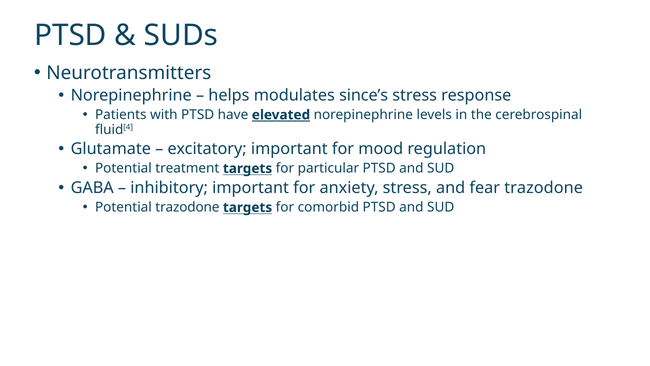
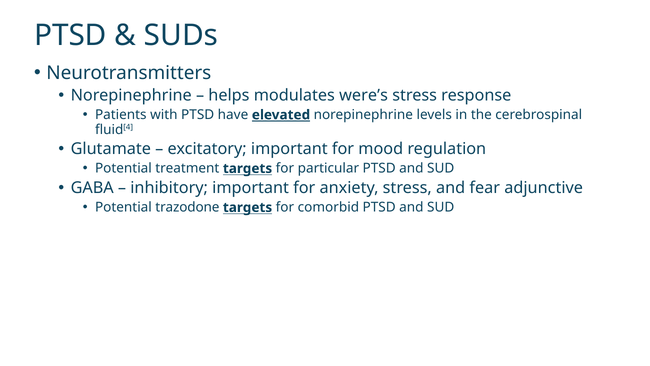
since’s: since’s -> were’s (364, 95)
fear trazodone: trazodone -> adjunctive (544, 188)
